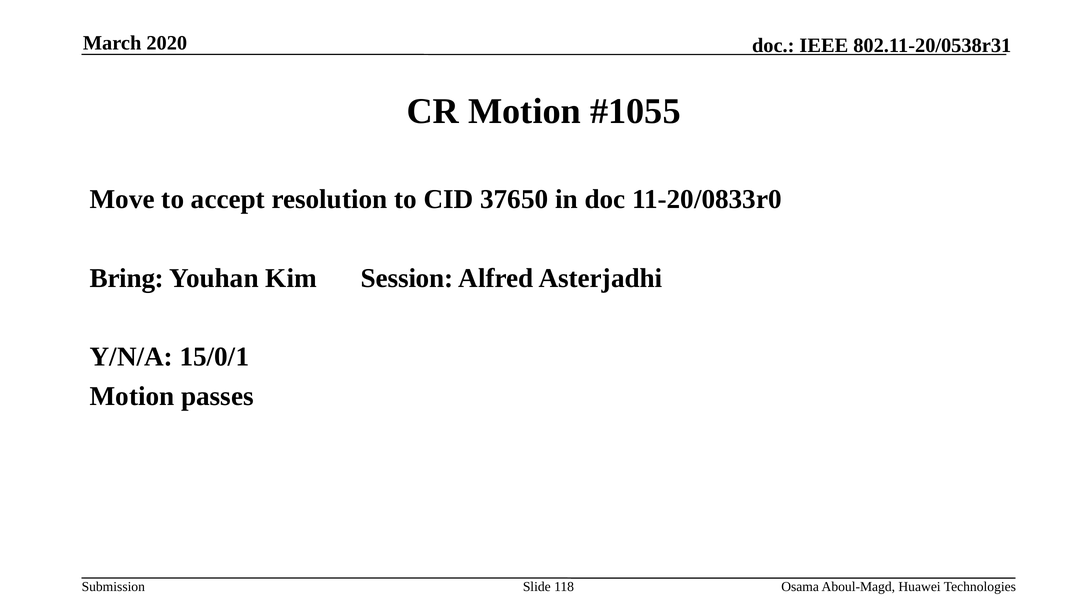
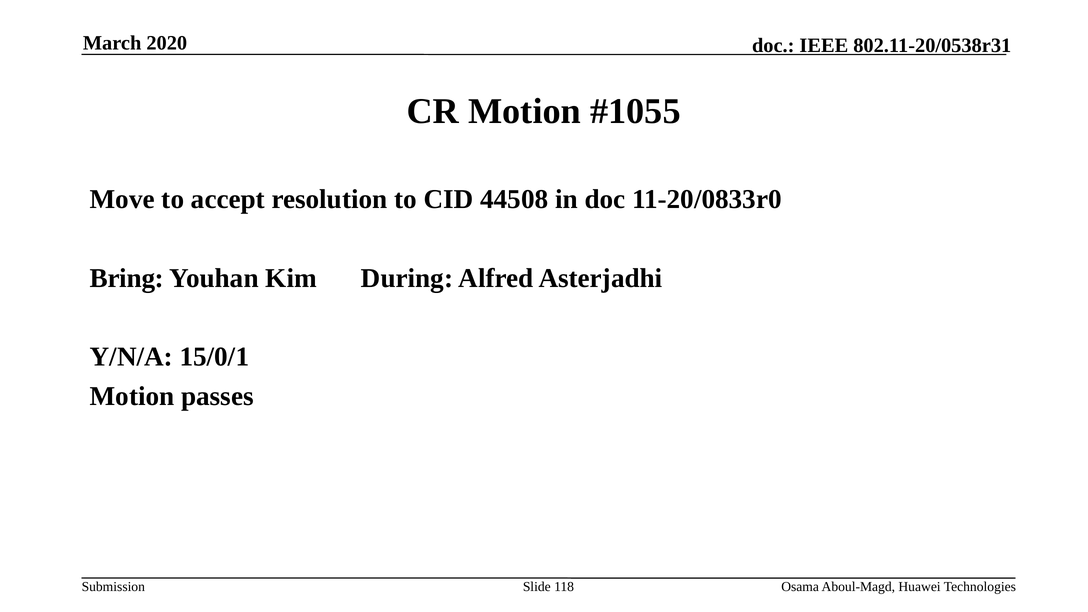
37650: 37650 -> 44508 (514, 199)
Session: Session -> During (407, 278)
